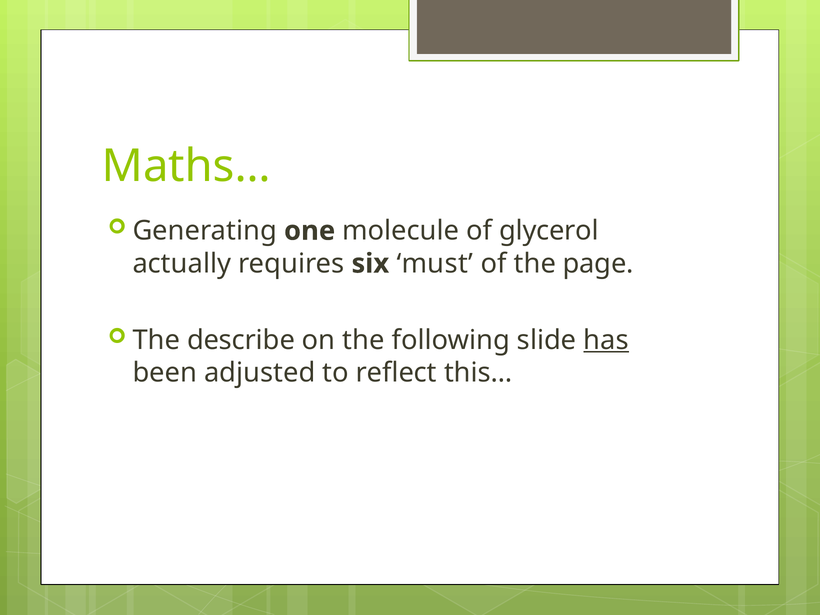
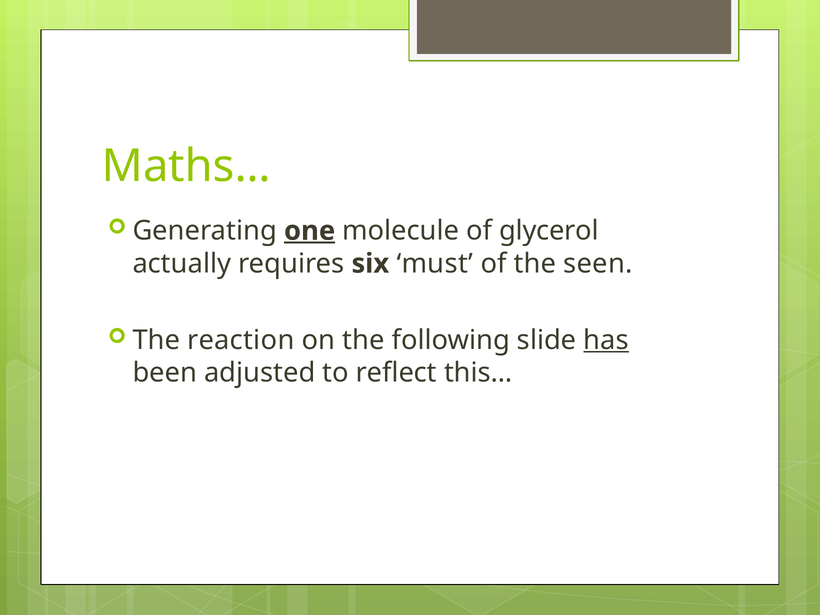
one underline: none -> present (310, 231)
page: page -> seen (598, 264)
describe: describe -> reaction (241, 340)
